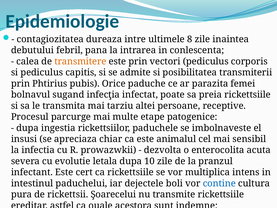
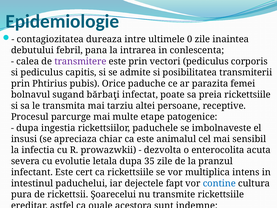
8: 8 -> 0 (190, 39)
transmitere colour: orange -> purple (80, 61)
infecţia: infecţia -> bărbaţi (103, 95)
10: 10 -> 35 (149, 161)
boli: boli -> fapt (174, 183)
